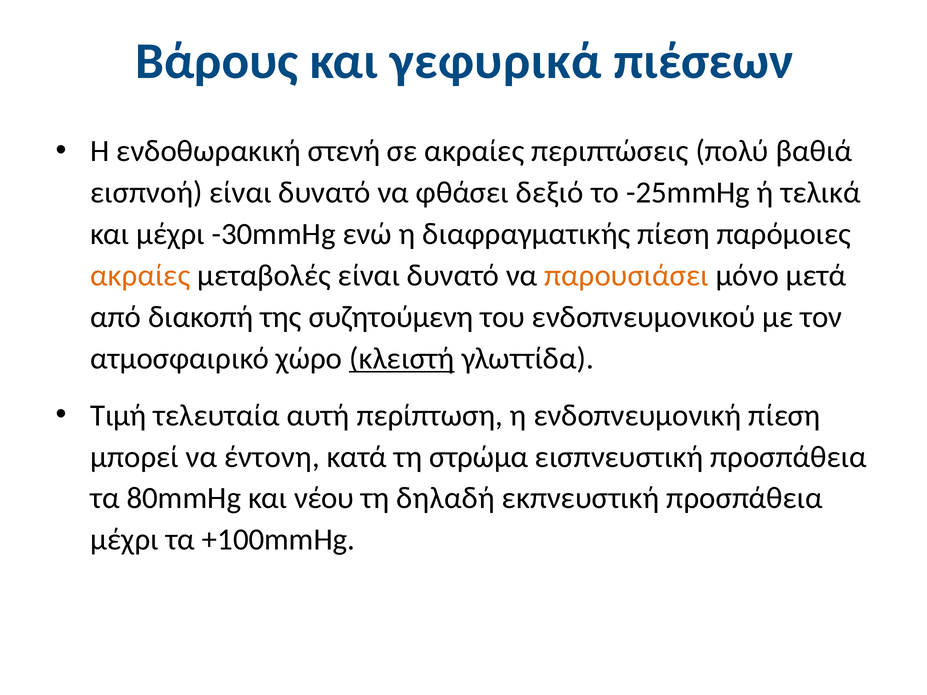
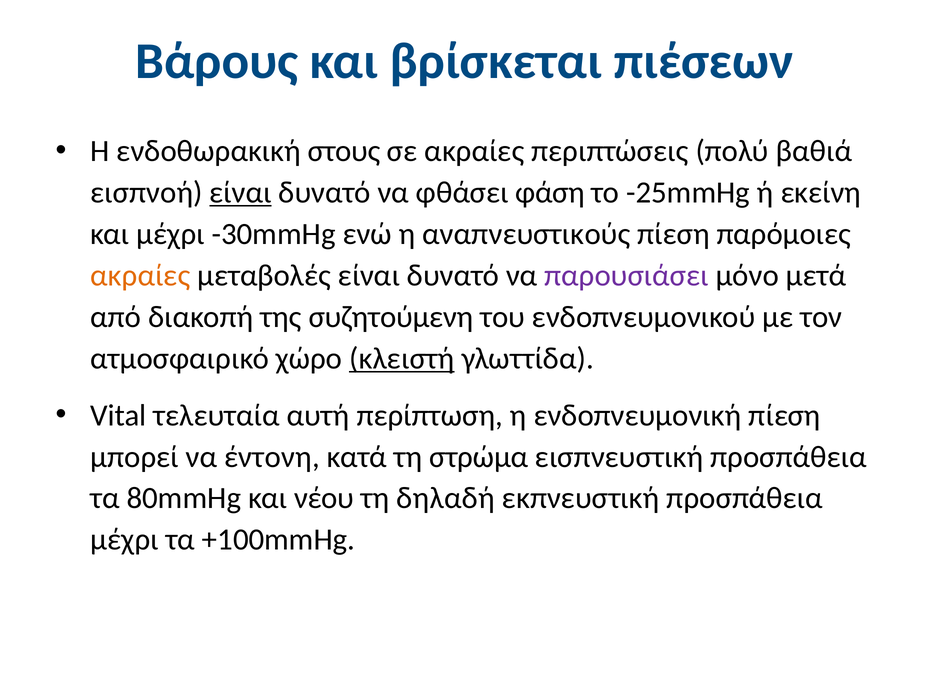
γεφυρικά: γεφυρικά -> βρίσκεται (496, 61)
στενή: στενή -> στους (344, 151)
είναι underline: none -> present (240, 193)
δεξιό: δεξιό -> φάση (550, 193)
τελικά: τελικά -> εκείνη (821, 193)
διαφραγματικής: διαφραγματικής -> αναπνευστικούς (526, 234)
παρουσιάσει colour: orange -> purple (627, 276)
Τιμή: Τιμή -> Vital (118, 415)
